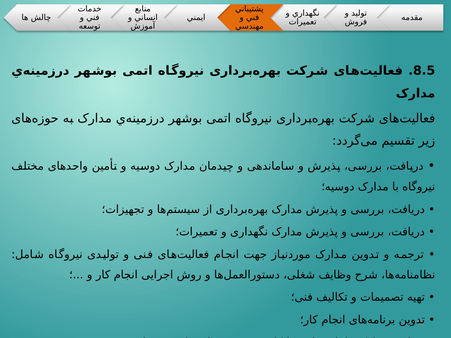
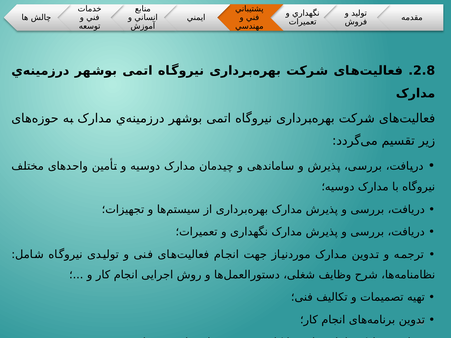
8.5: 8.5 -> 2.8 (424, 71)
